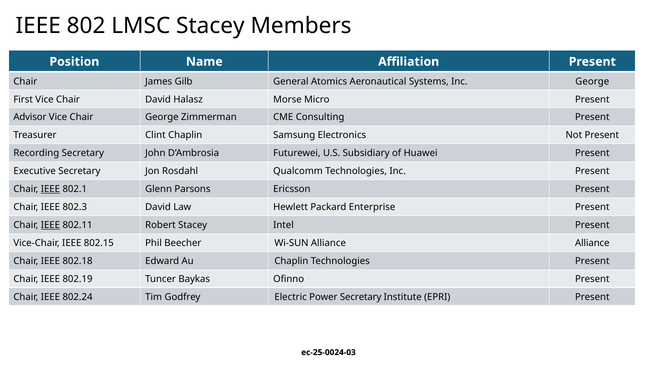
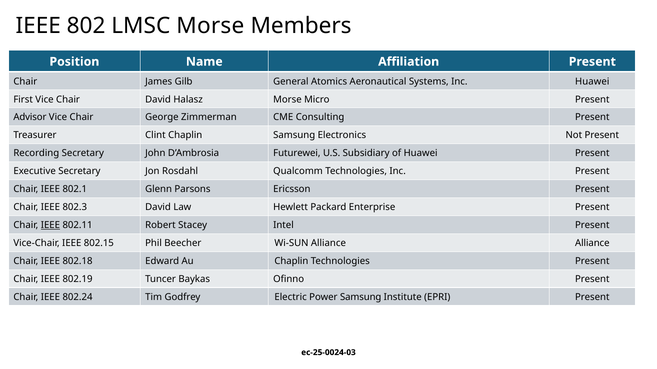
LMSC Stacey: Stacey -> Morse (210, 26)
Inc George: George -> Huawei (592, 81)
IEEE underline: present -> none (50, 190)
Power Secretary: Secretary -> Samsung (361, 298)
